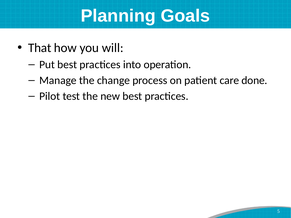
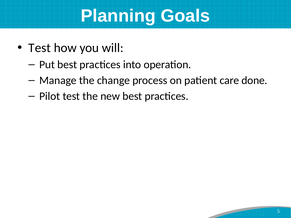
That: That -> Test (40, 48)
